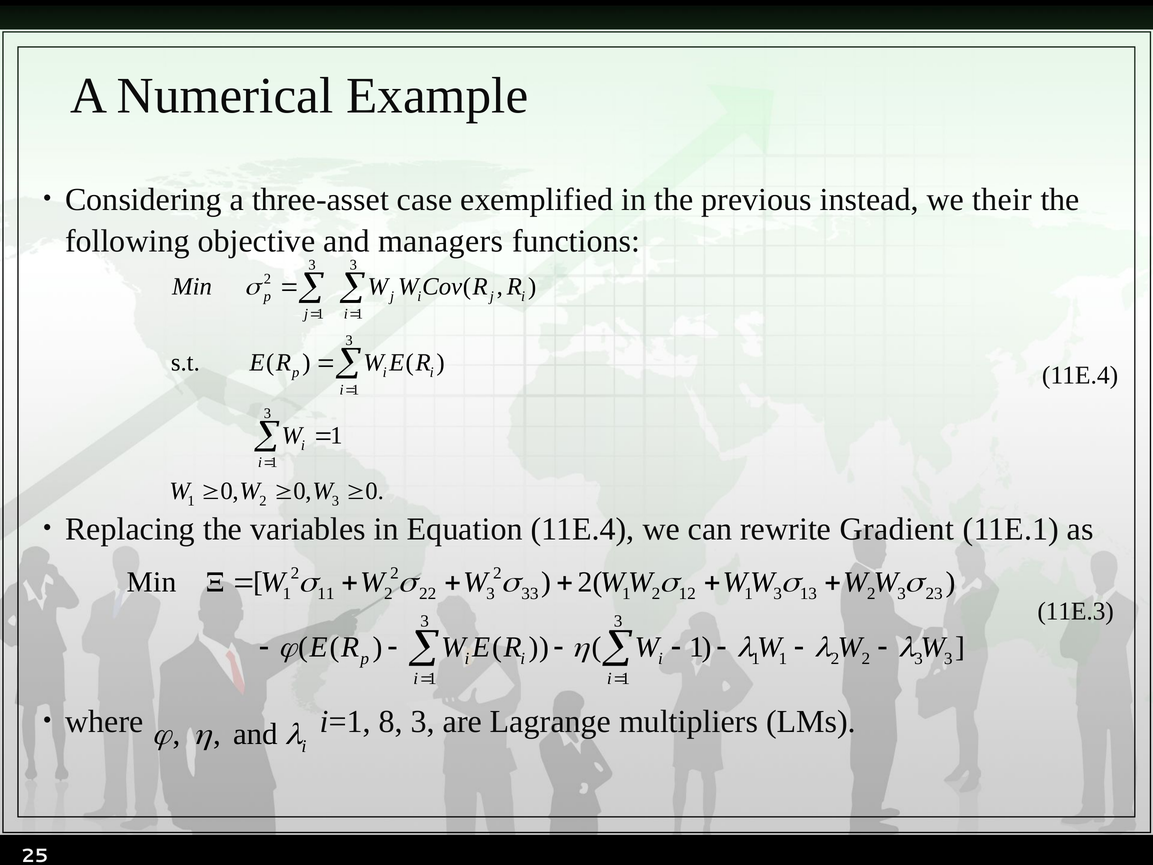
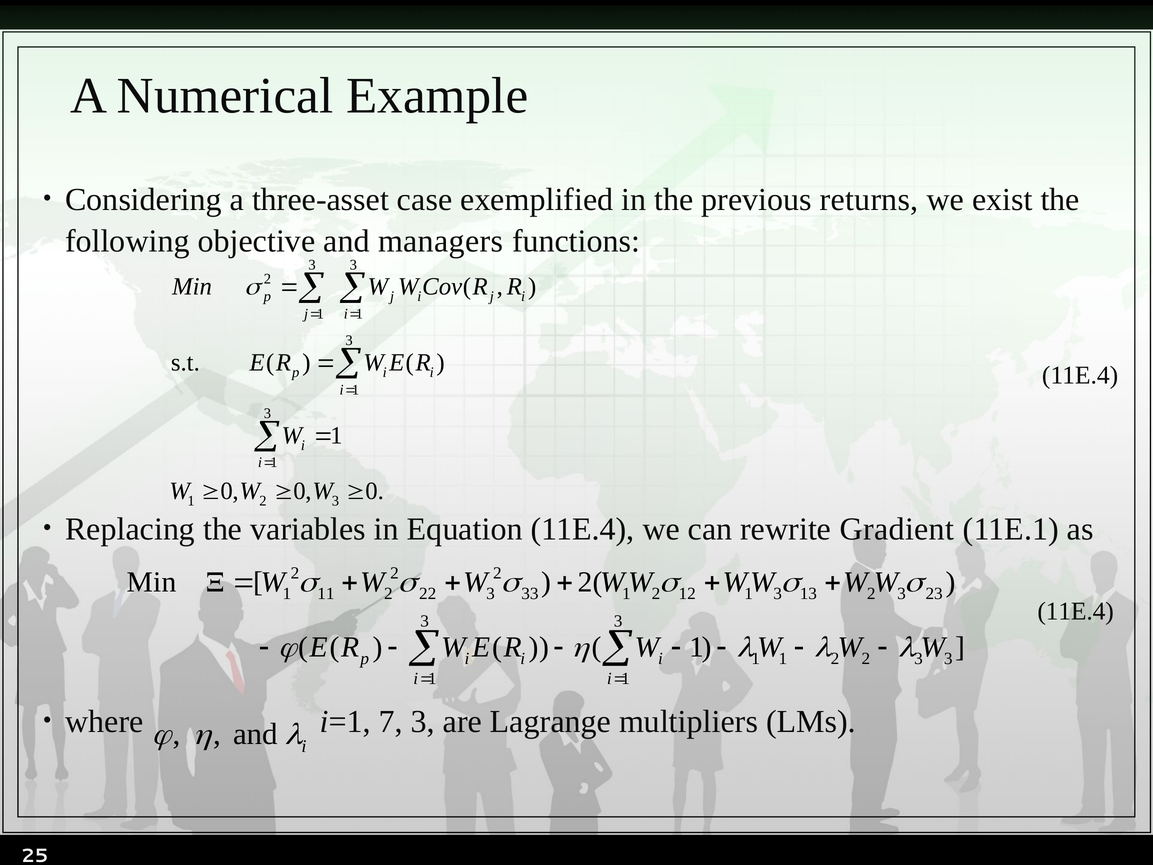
instead: instead -> returns (869, 199)
their: their -> exist (1002, 199)
11E.3: 11E.3 -> 11E.4 (1076, 611)
8: 8 -> 7 (391, 721)
